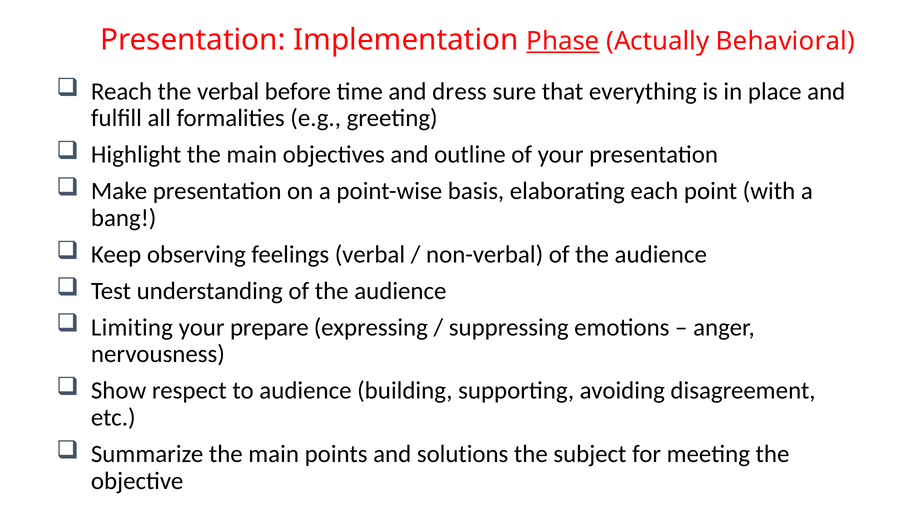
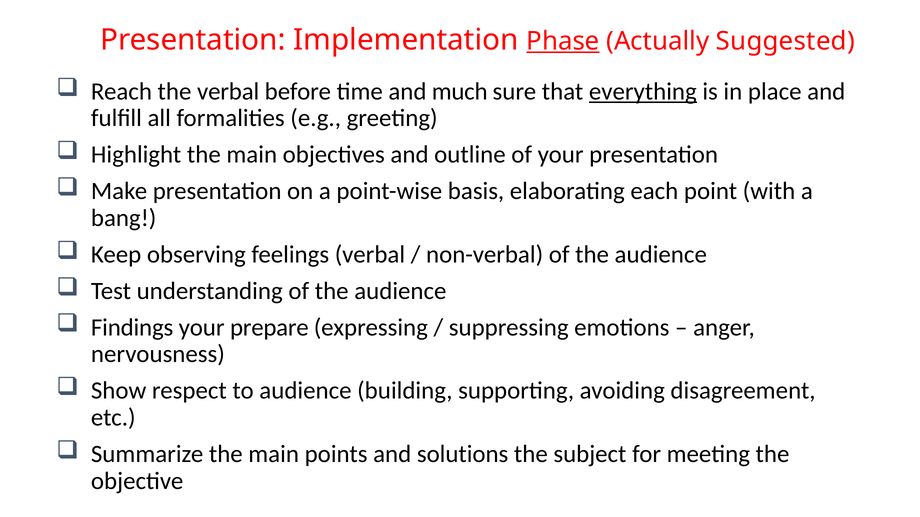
Behavioral: Behavioral -> Suggested (785, 41)
dress: dress -> much (460, 92)
everything underline: none -> present (643, 92)
Limiting: Limiting -> Findings (132, 328)
